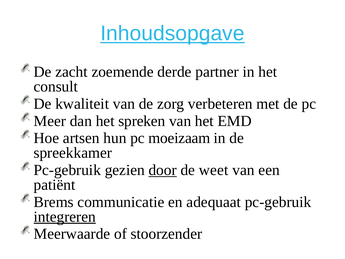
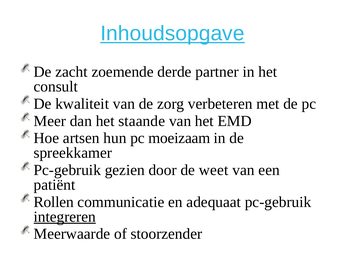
spreken: spreken -> staande (142, 121)
door underline: present -> none (163, 170)
Brems: Brems -> Rollen (54, 202)
